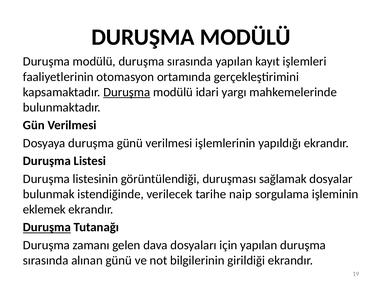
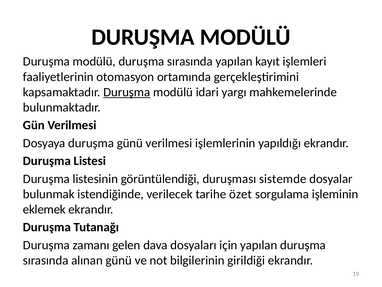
sağlamak: sağlamak -> sistemde (283, 179)
naip: naip -> özet (241, 194)
Duruşma underline: present -> none (47, 227)
